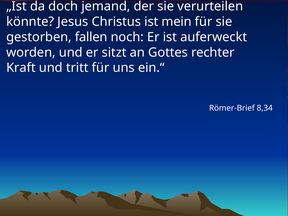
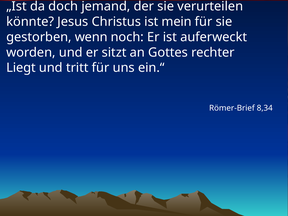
fallen: fallen -> wenn (91, 37)
Kraft: Kraft -> Liegt (21, 68)
